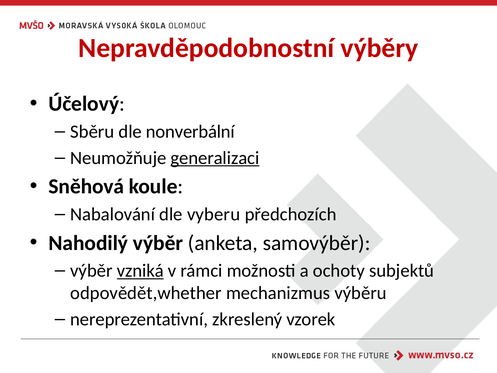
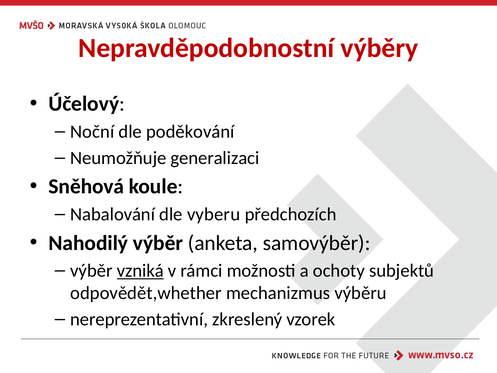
Sběru: Sběru -> Noční (92, 132)
nonverbální: nonverbální -> poděkování (190, 132)
generalizaci underline: present -> none (215, 158)
